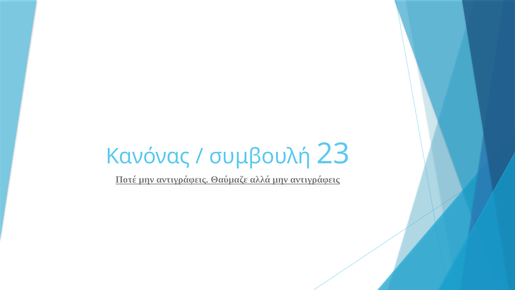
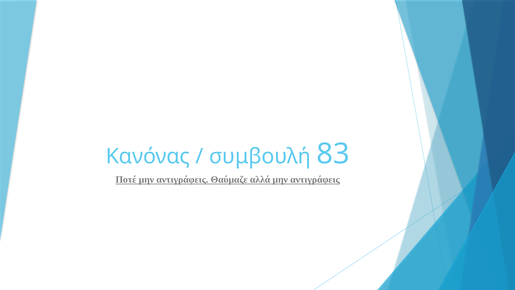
23: 23 -> 83 (333, 154)
